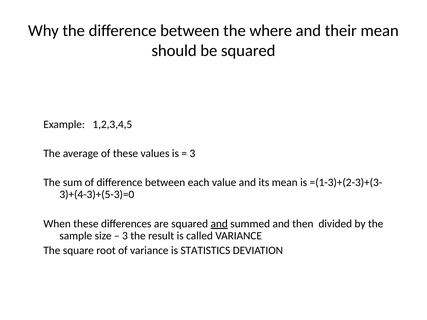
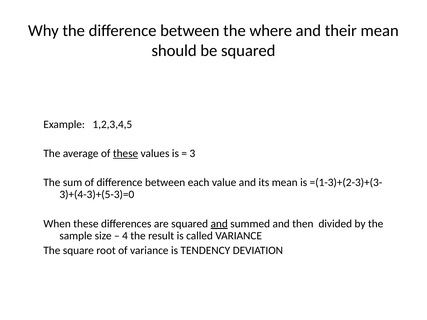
these underline: none -> present (126, 154)
3: 3 -> 4 (125, 236)
STATISTICS: STATISTICS -> TENDENCY (205, 251)
